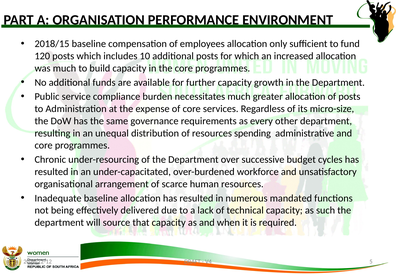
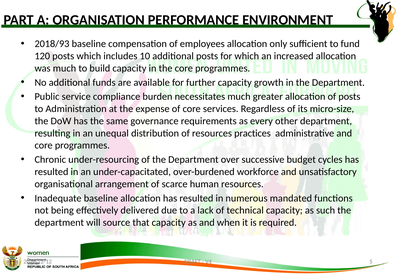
2018/15: 2018/15 -> 2018/93 (52, 44)
spending: spending -> practices (252, 133)
